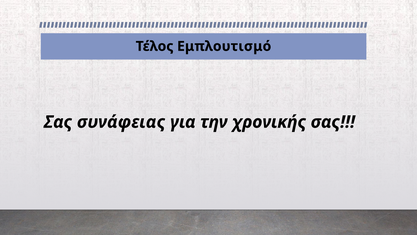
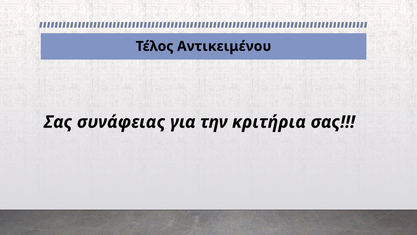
Εμπλουτισμό: Εμπλουτισμό -> Αντικειμένου (224, 46)
χρονικής: χρονικής -> κριτήρια (269, 122)
